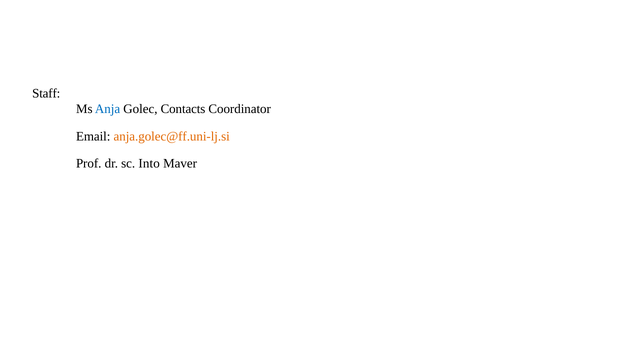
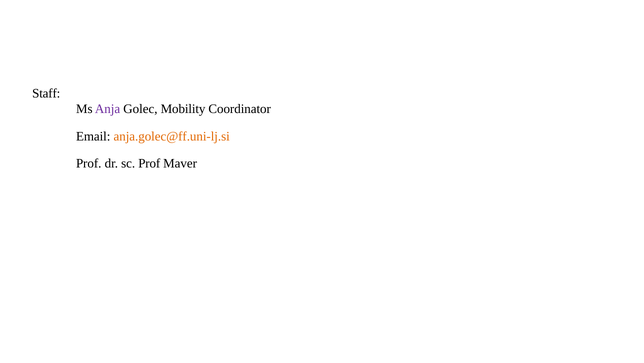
Anja colour: blue -> purple (108, 109)
Contacts: Contacts -> Mobility (183, 109)
sc Into: Into -> Prof (149, 163)
